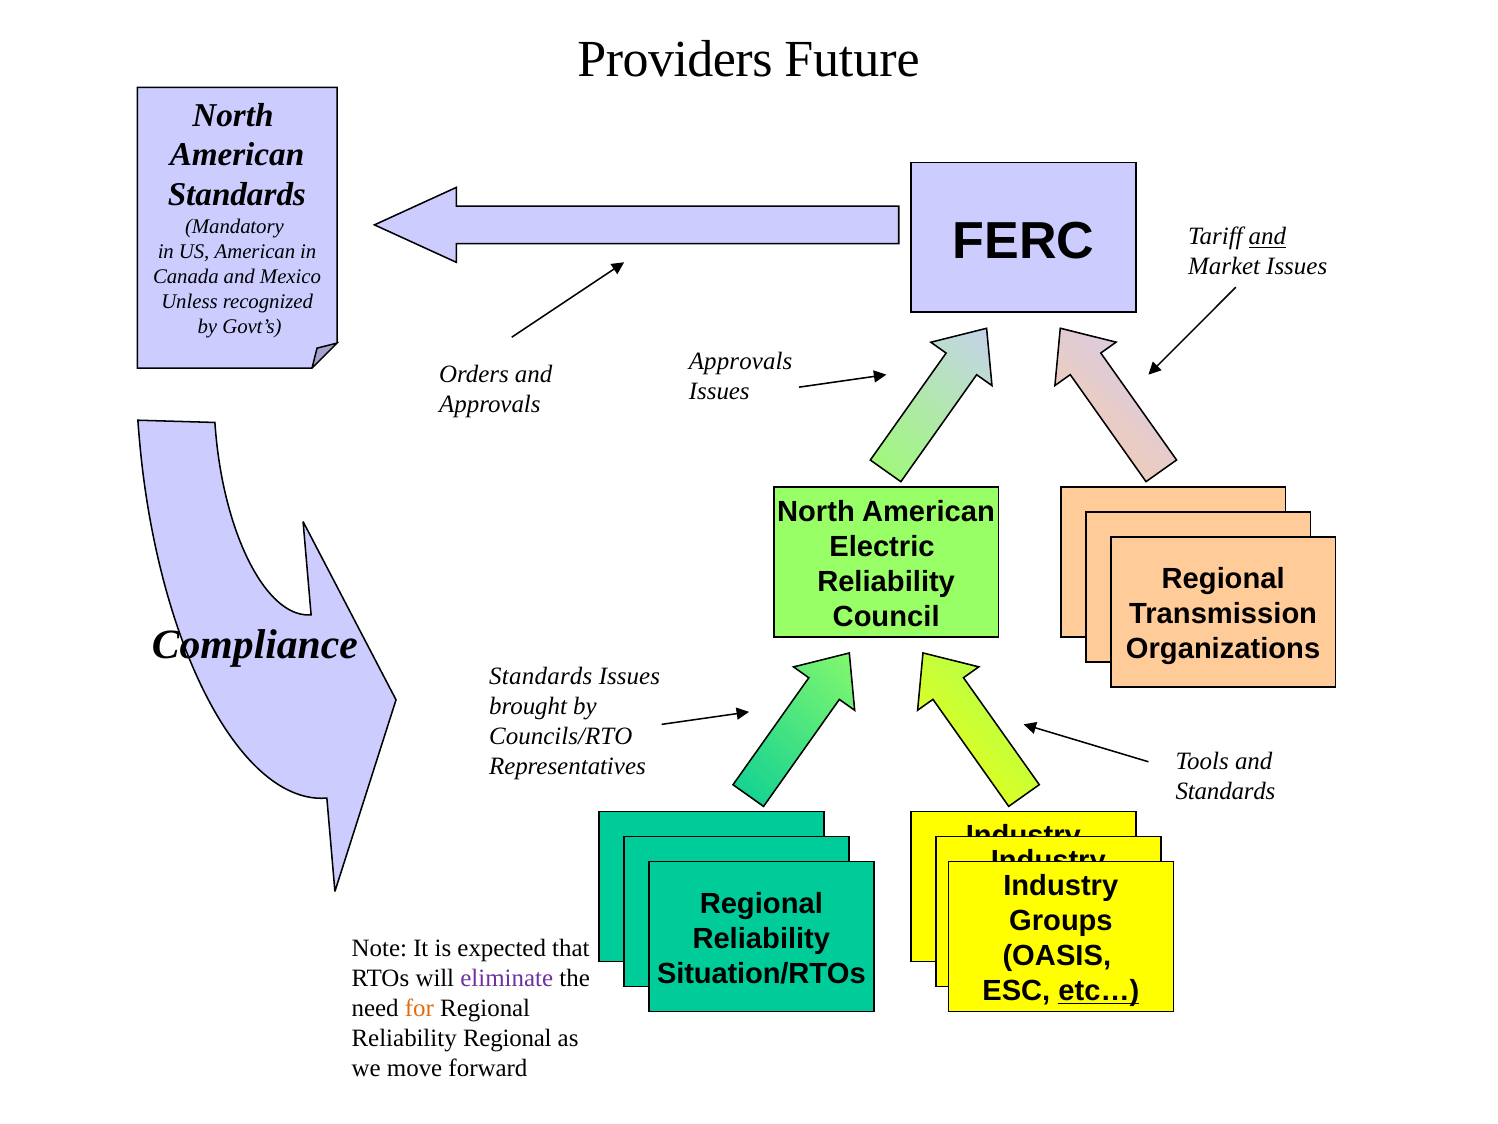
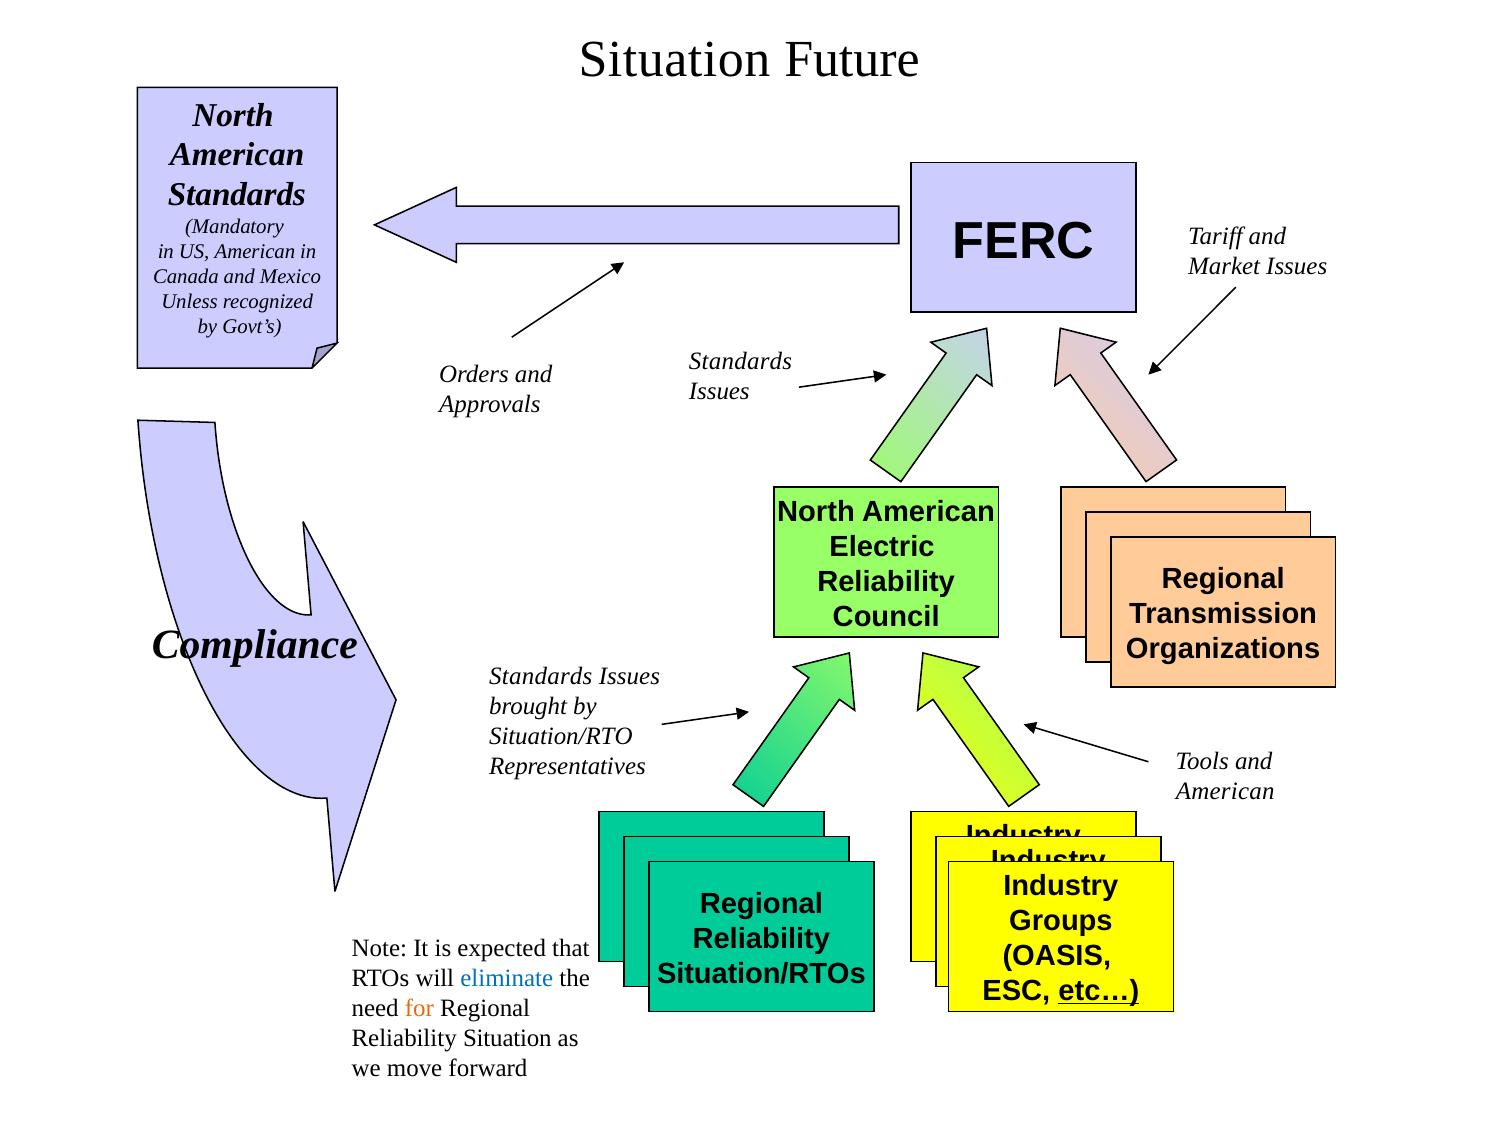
Providers: Providers -> Situation (674, 60)
and underline: present -> none (1267, 237)
Approvals: Approvals -> Standards (741, 361)
Councils/RTO: Councils/RTO -> Situation/RTO (561, 736)
Standards: Standards -> American (1225, 791)
eliminate colour: purple -> blue (507, 978)
Reliability Regional: Regional -> Situation (507, 1038)
